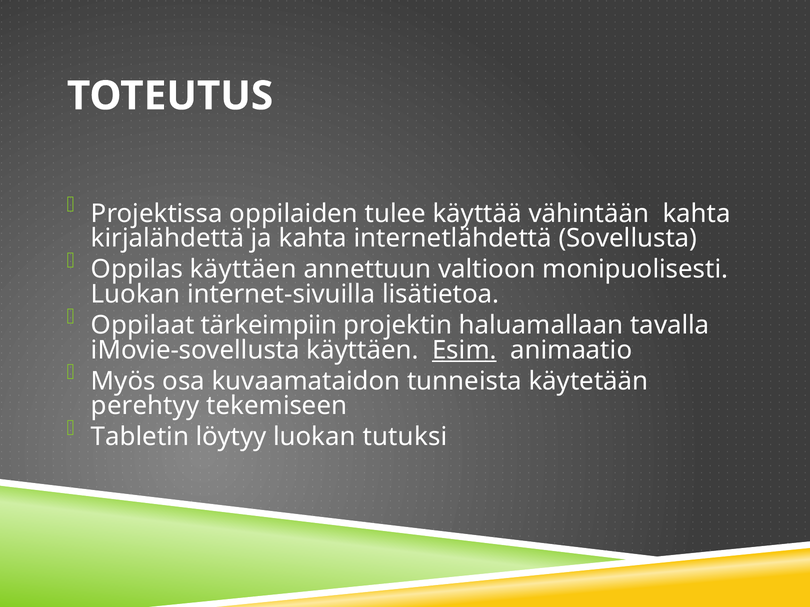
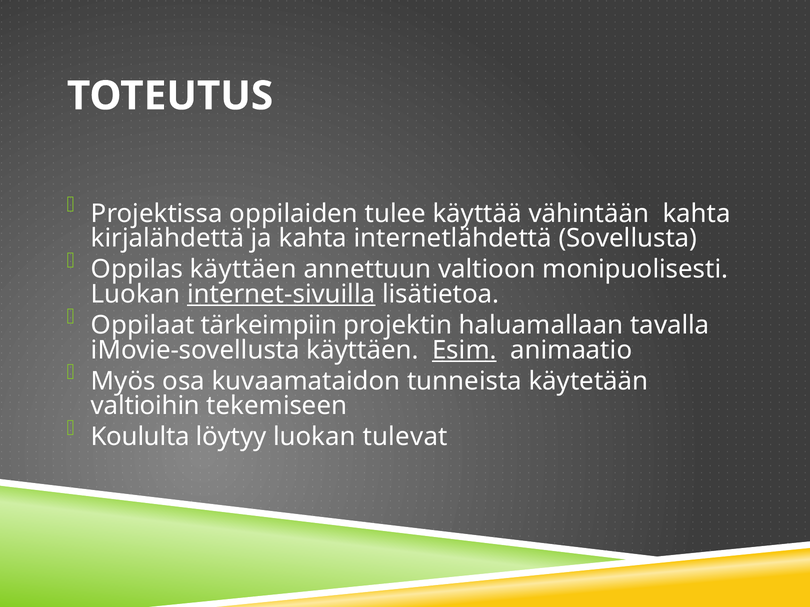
internet-sivuilla underline: none -> present (281, 294)
perehtyy: perehtyy -> valtioihin (145, 406)
Tabletin: Tabletin -> Koululta (140, 437)
tutuksi: tutuksi -> tulevat (405, 437)
